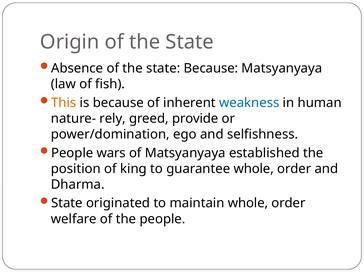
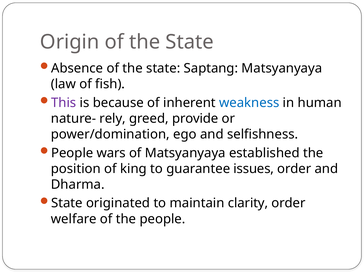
state Because: Because -> Saptang (211, 68)
This colour: orange -> purple (64, 103)
guarantee whole: whole -> issues (254, 169)
maintain whole: whole -> clarity (248, 203)
